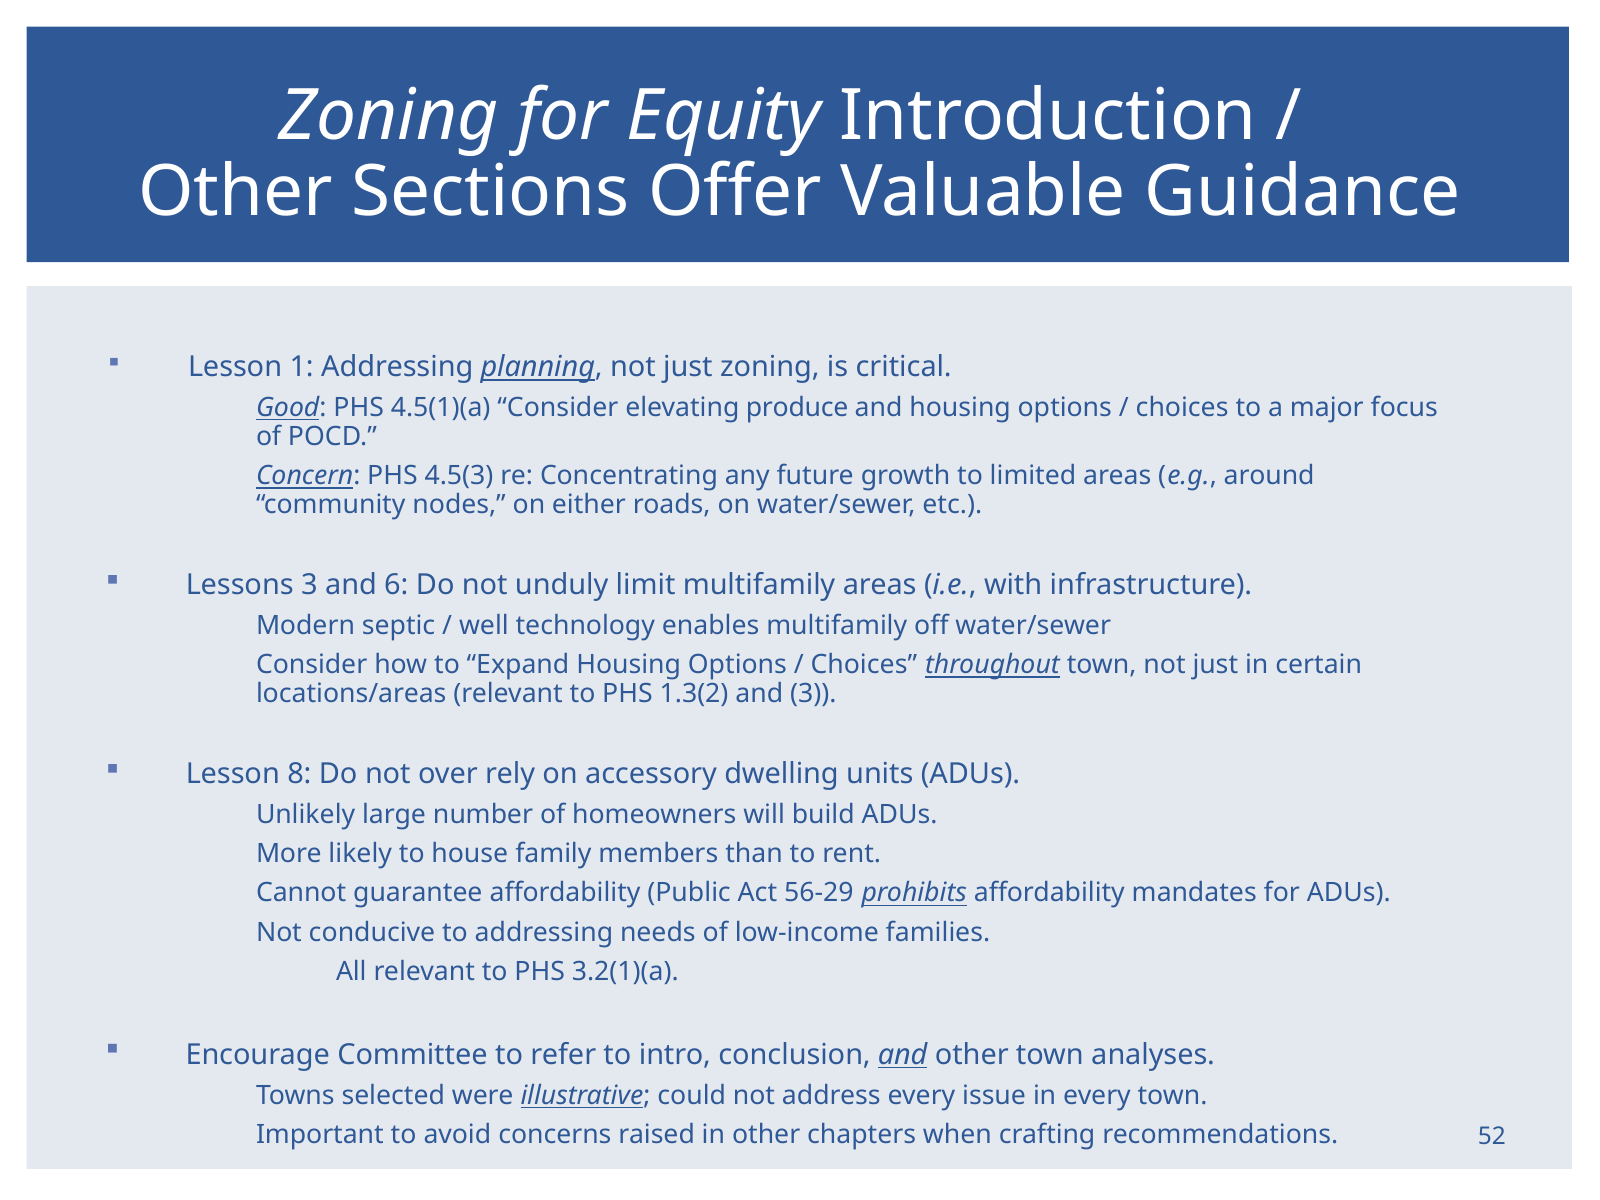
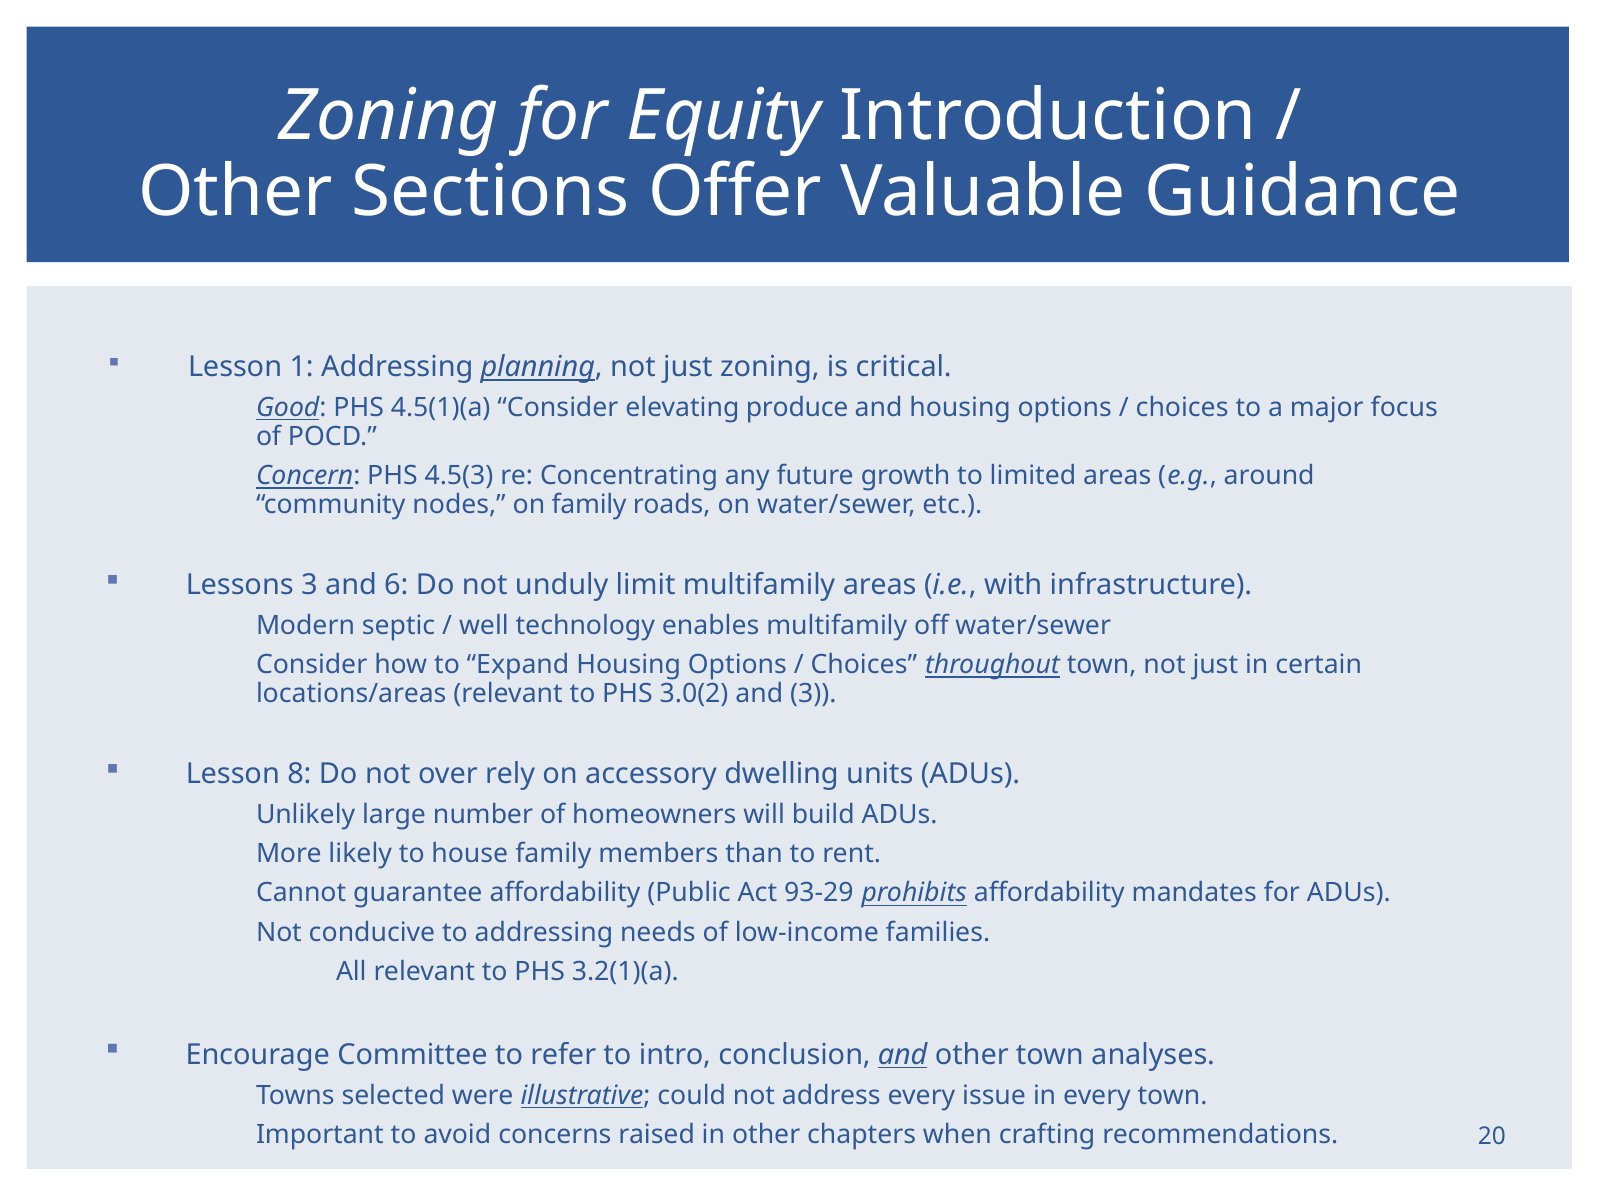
on either: either -> family (589, 505)
1.3(2: 1.3(2 -> 3.0(2 (694, 694)
56-29: 56-29 -> 93-29 (819, 893)
52: 52 -> 20 (1492, 1136)
